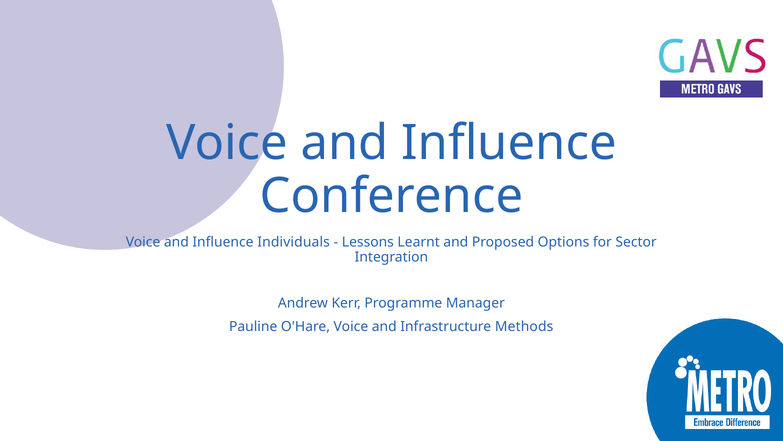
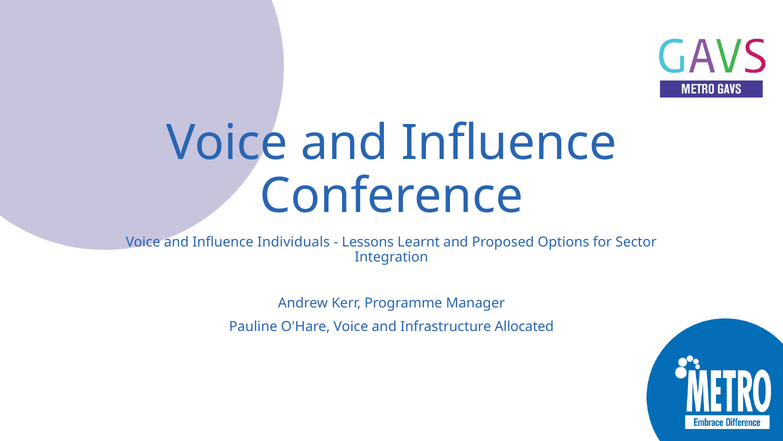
Methods: Methods -> Allocated (524, 326)
